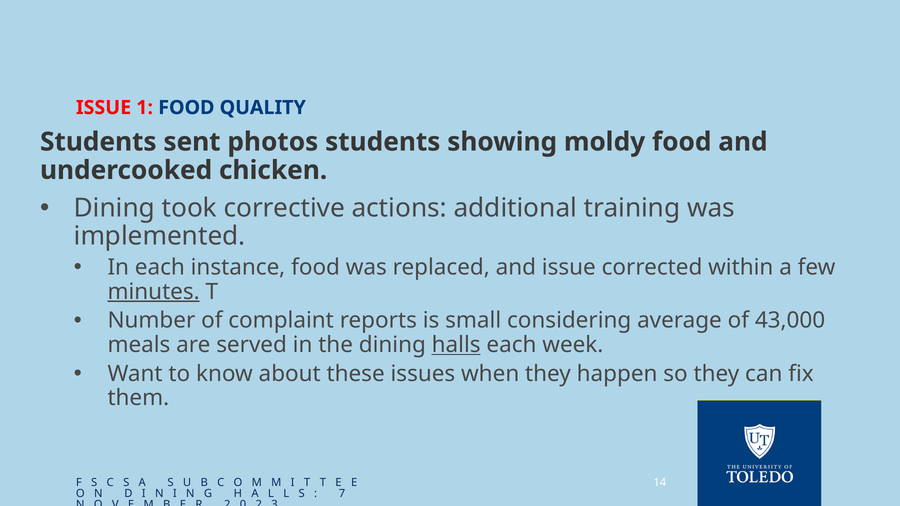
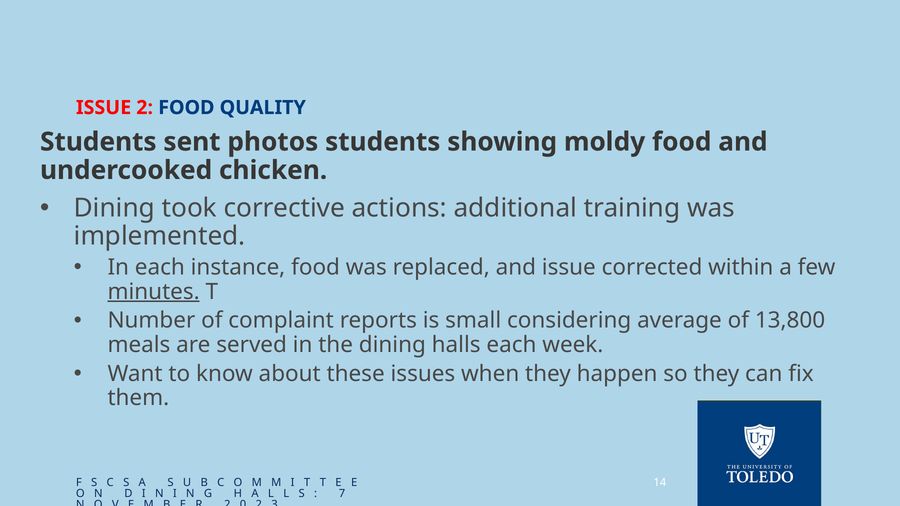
ISSUE 1: 1 -> 2 (145, 108)
43,000: 43,000 -> 13,800 (790, 321)
halls underline: present -> none (456, 345)
